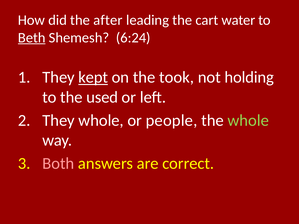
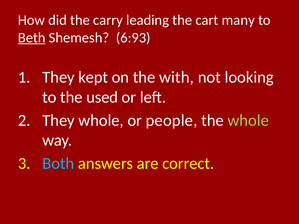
after: after -> carry (108, 20)
water: water -> many (238, 20)
6:24: 6:24 -> 6:93 (133, 38)
kept underline: present -> none (93, 77)
took: took -> with (177, 77)
holding: holding -> looking (249, 77)
Both colour: pink -> light blue (58, 164)
